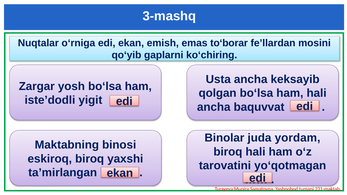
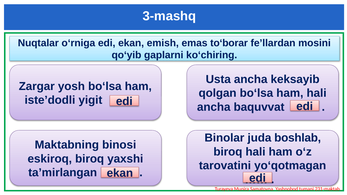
yordam: yordam -> boshlab (298, 138)
